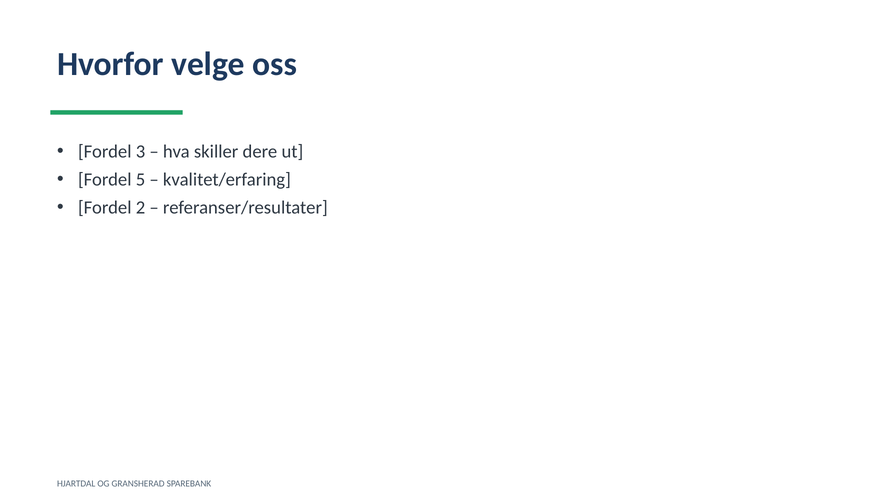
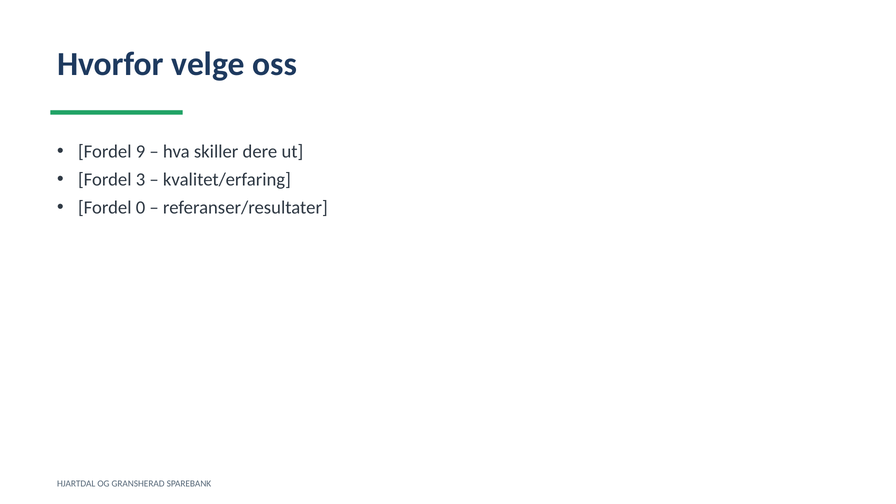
3: 3 -> 9 (141, 152)
5: 5 -> 3 (141, 180)
2: 2 -> 0 (141, 208)
